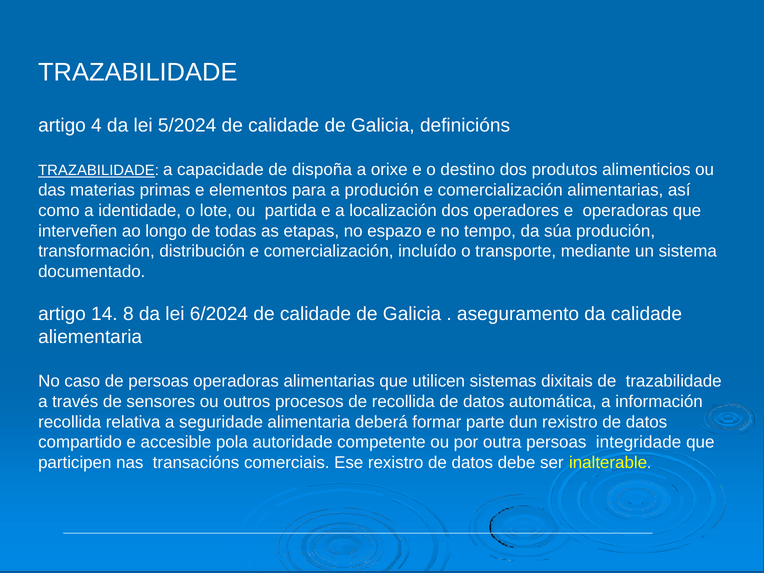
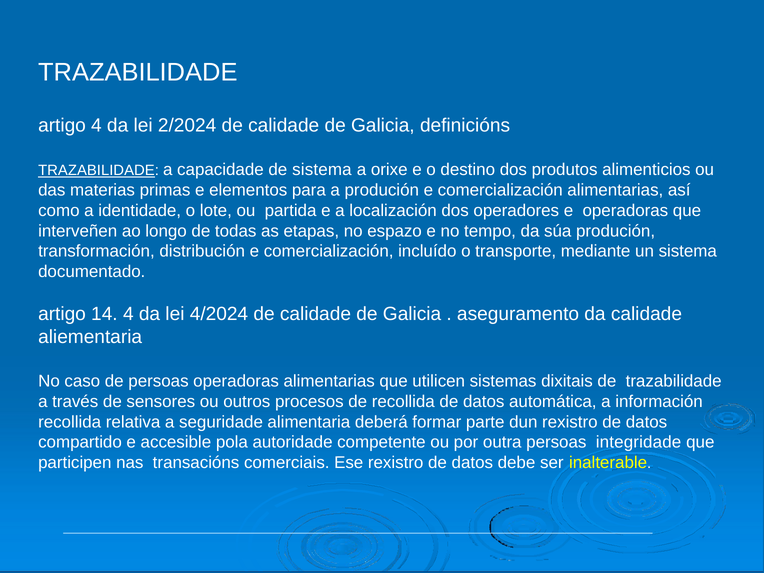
5/2024: 5/2024 -> 2/2024 (187, 125)
de dispoña: dispoña -> sistema (322, 170)
14 8: 8 -> 4 (128, 314)
6/2024: 6/2024 -> 4/2024 (219, 314)
